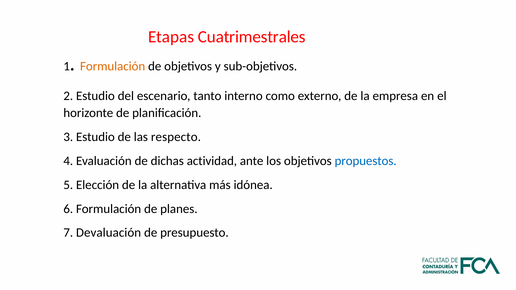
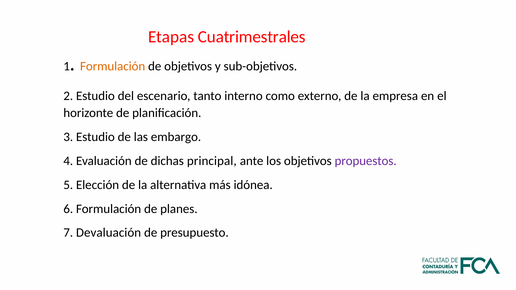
respecto: respecto -> embargo (176, 137)
actividad: actividad -> principal (212, 161)
propuestos colour: blue -> purple (366, 161)
